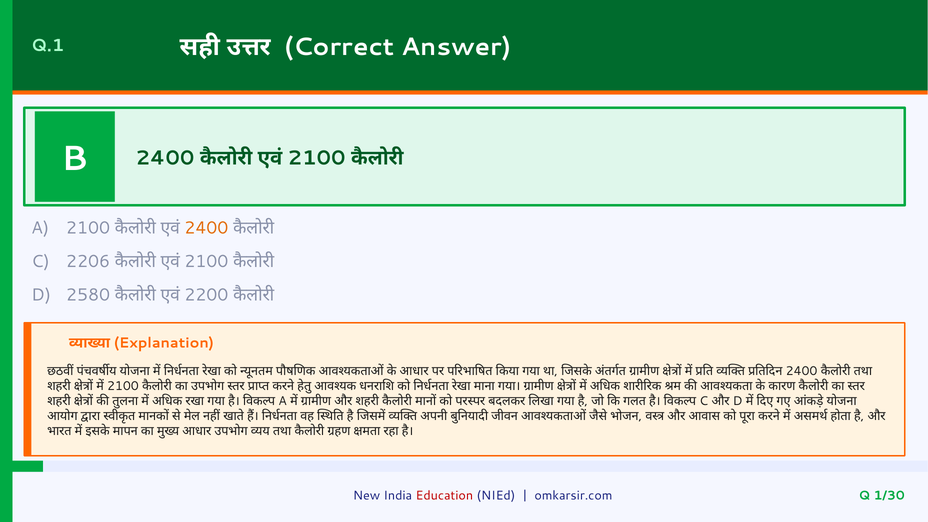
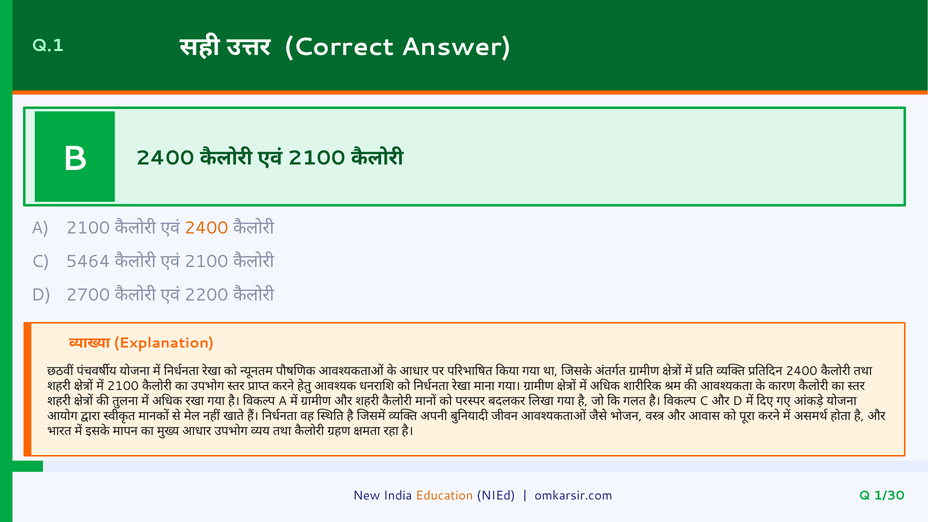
2206: 2206 -> 5464 (88, 262)
2580: 2580 -> 2700 (88, 295)
Education colour: red -> orange (444, 496)
